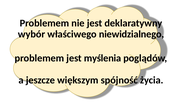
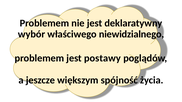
myślenia: myślenia -> postawy (102, 58)
